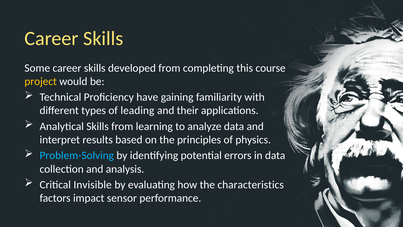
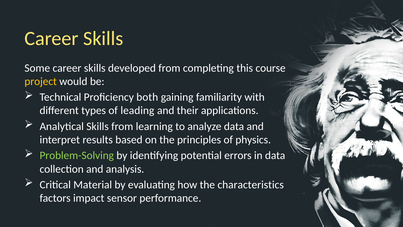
have: have -> both (147, 97)
Problem-Solving colour: light blue -> light green (77, 155)
Invisible: Invisible -> Material (93, 184)
